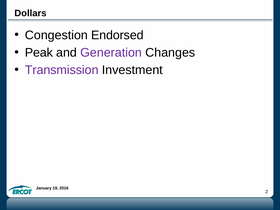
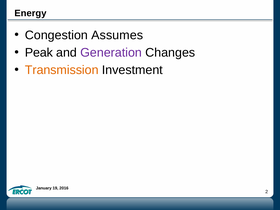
Dollars: Dollars -> Energy (30, 13)
Endorsed: Endorsed -> Assumes (117, 35)
Transmission colour: purple -> orange (62, 70)
